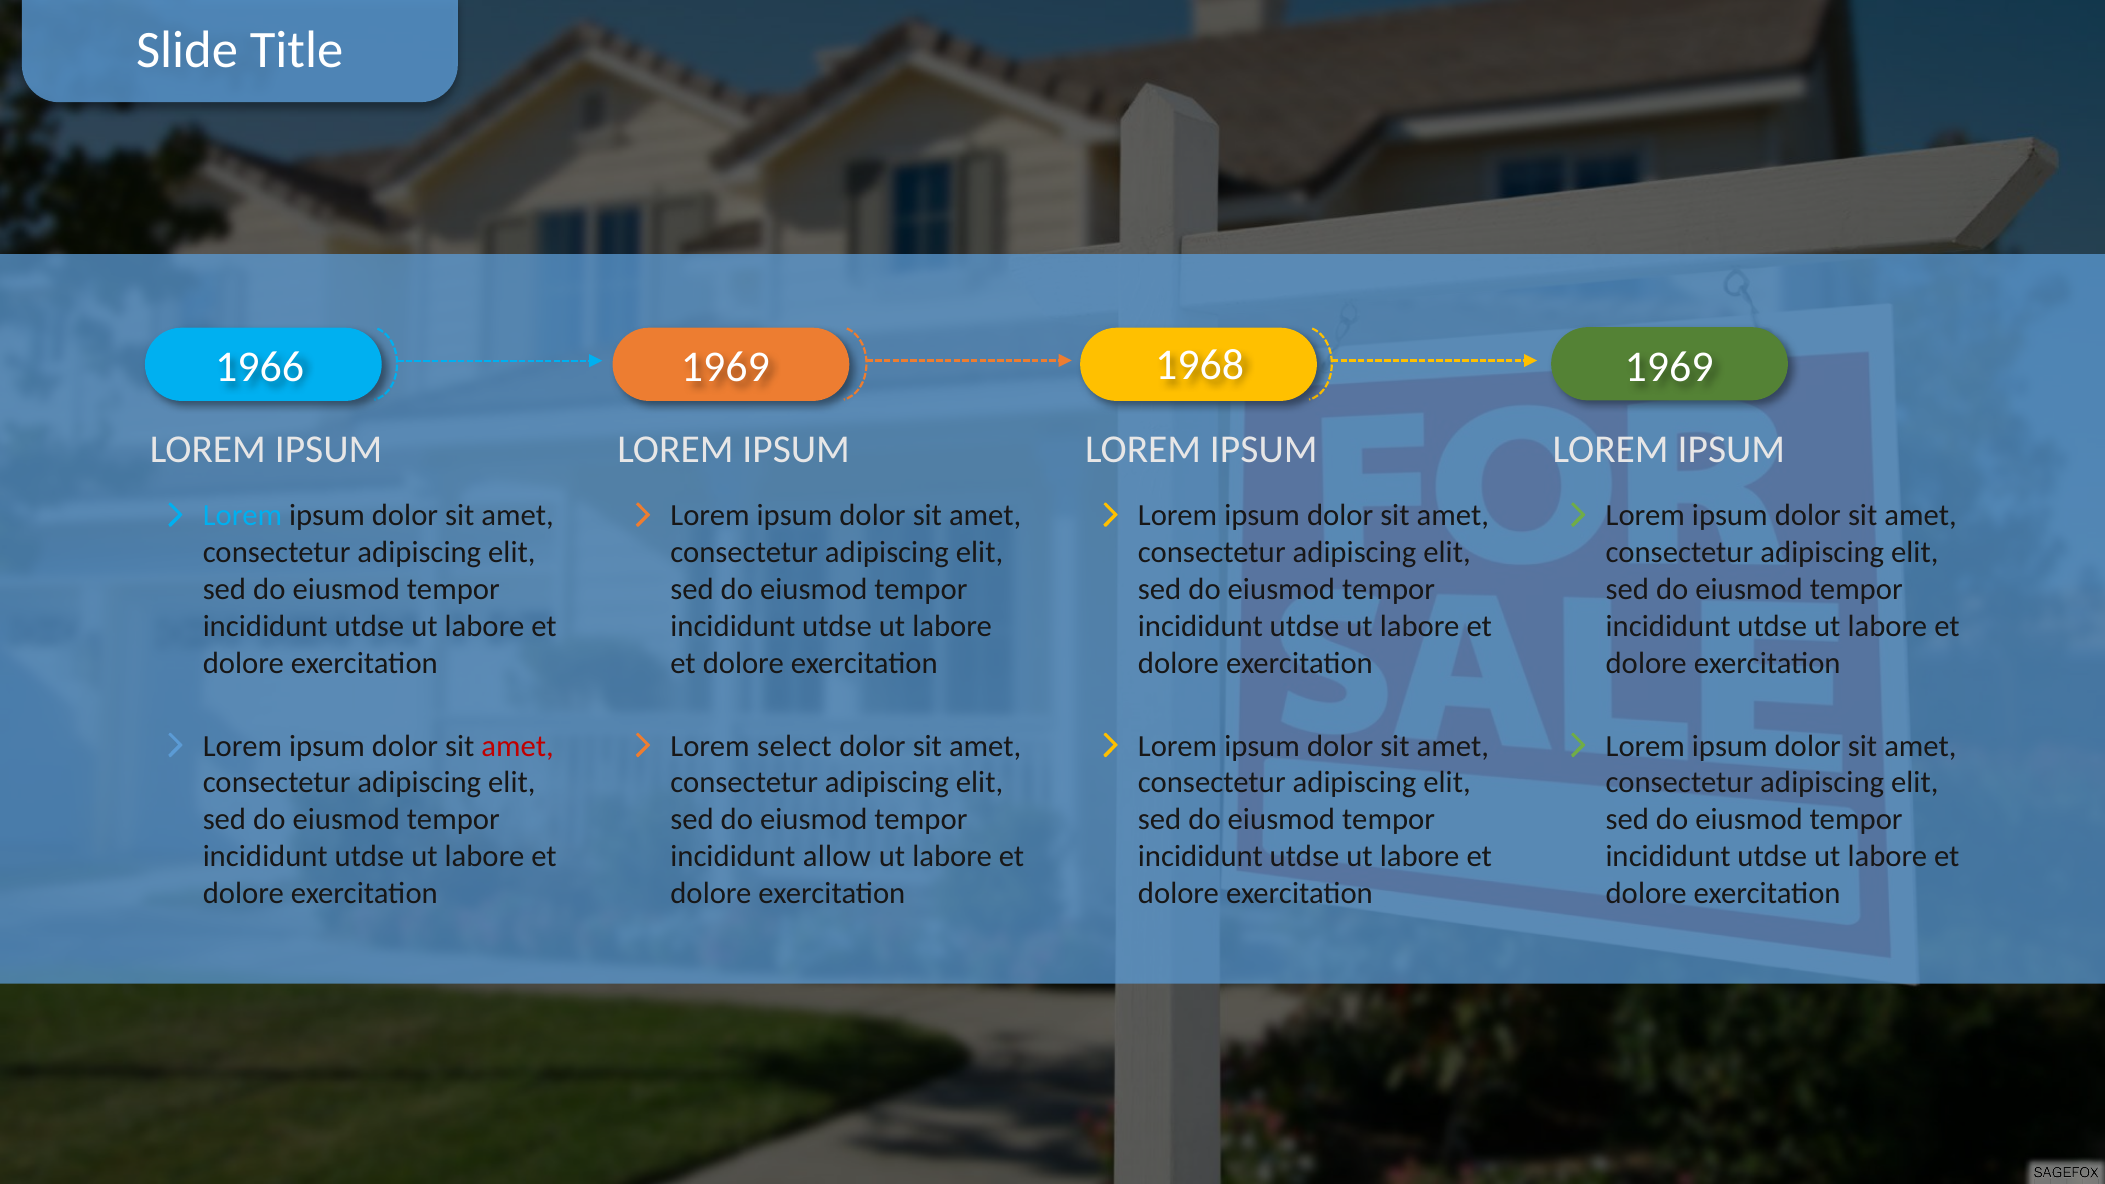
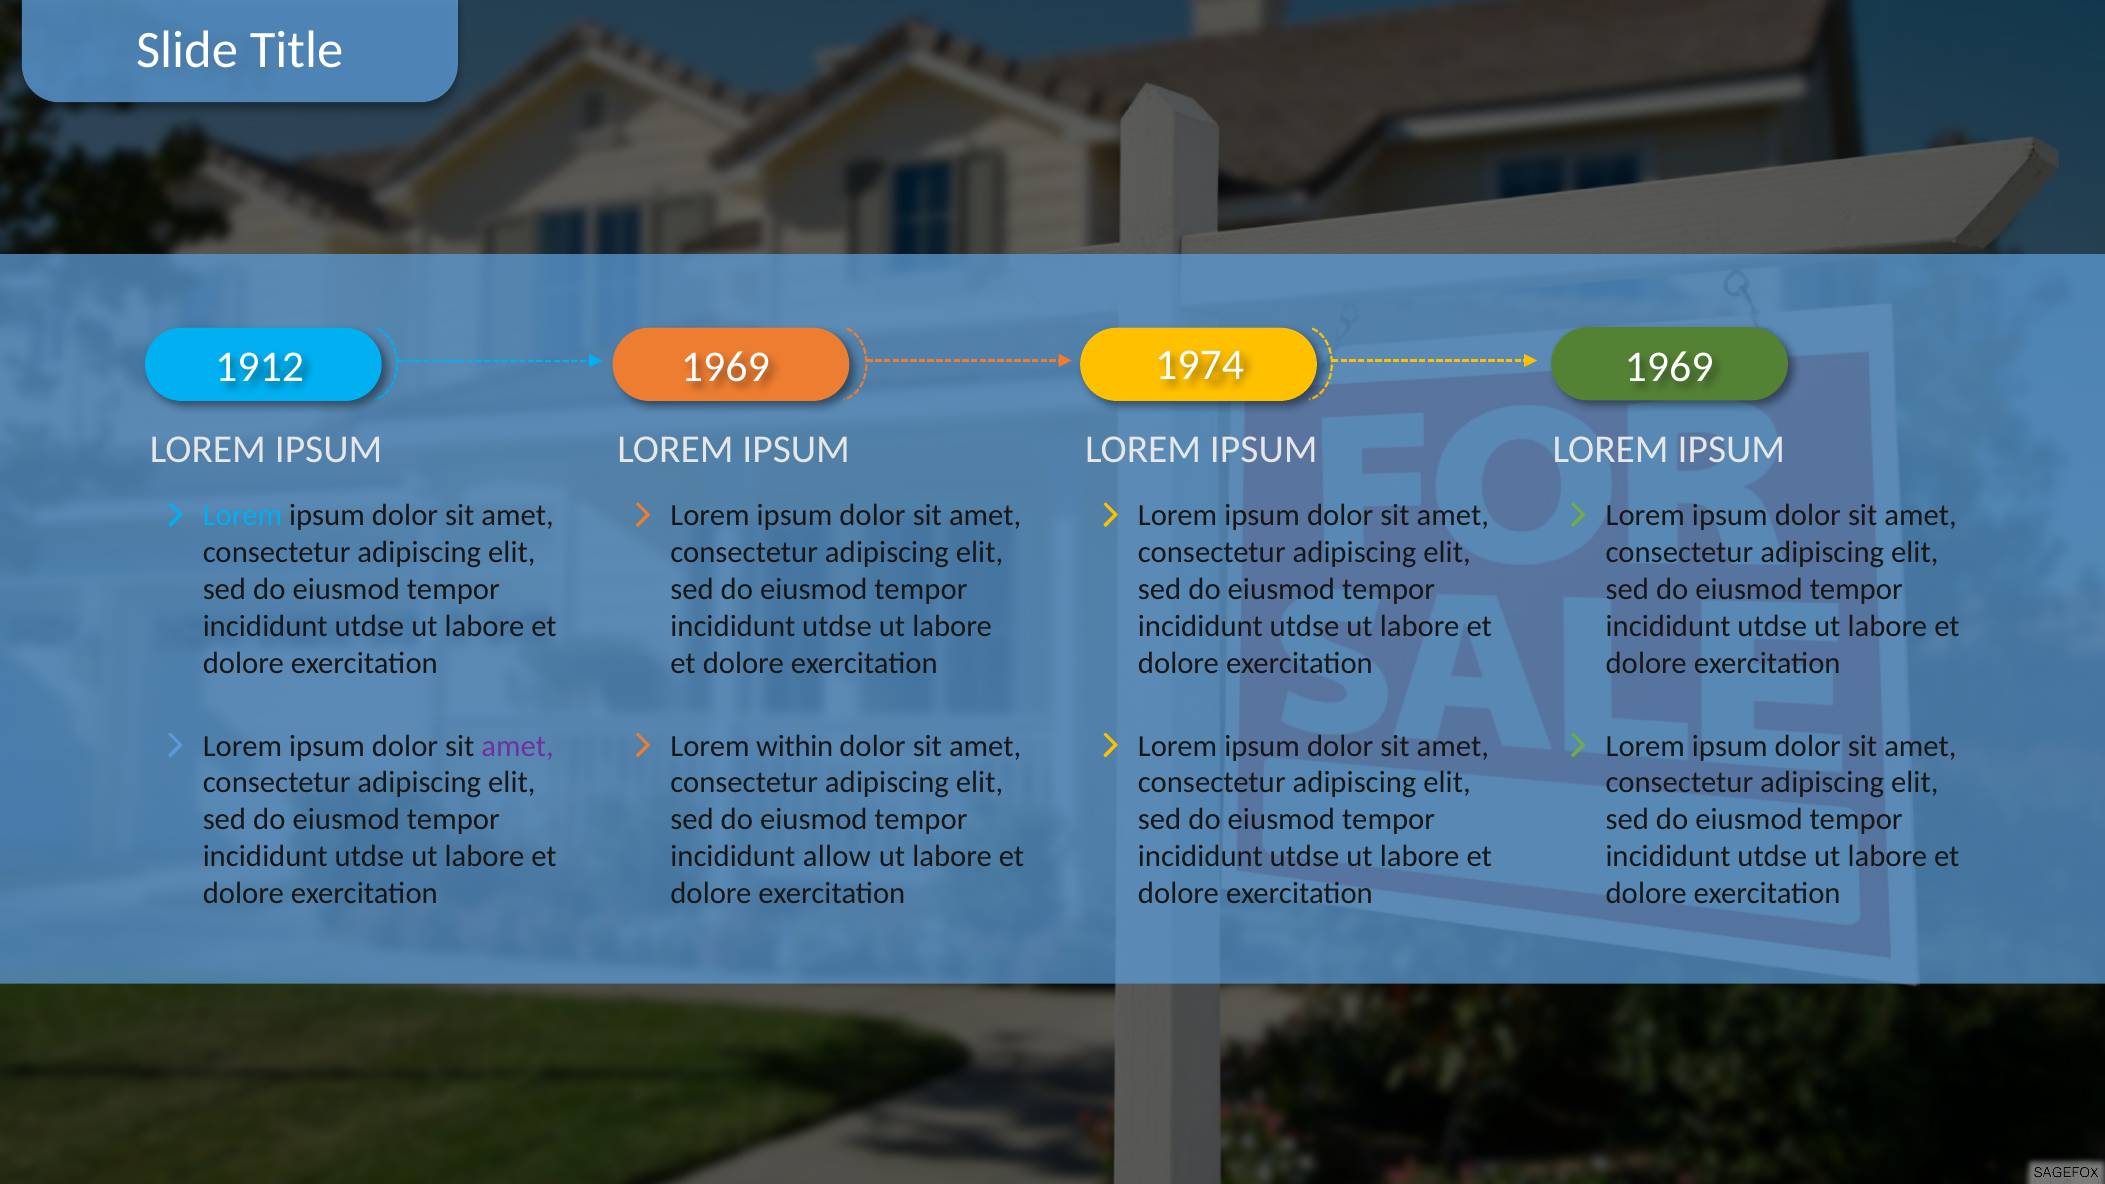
1966: 1966 -> 1912 (260, 368)
1968: 1968 -> 1974 (1200, 365)
amet colour: red -> purple (518, 746)
select: select -> within (795, 746)
